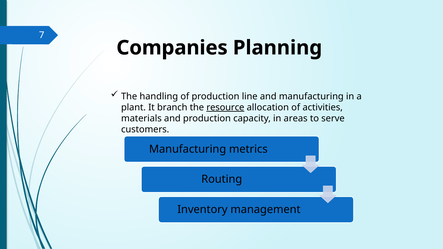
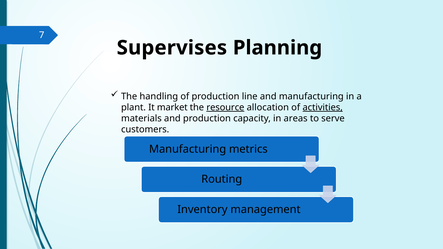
Companies: Companies -> Supervises (172, 48)
branch: branch -> market (172, 107)
activities underline: none -> present (323, 107)
